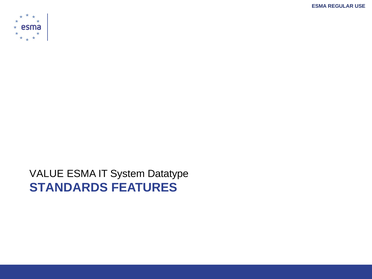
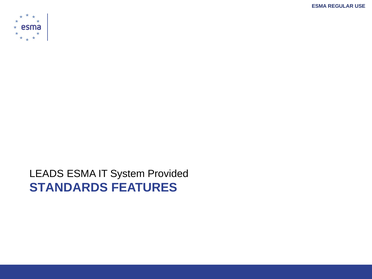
VALUE: VALUE -> LEADS (47, 174)
Datatype: Datatype -> Provided (168, 174)
